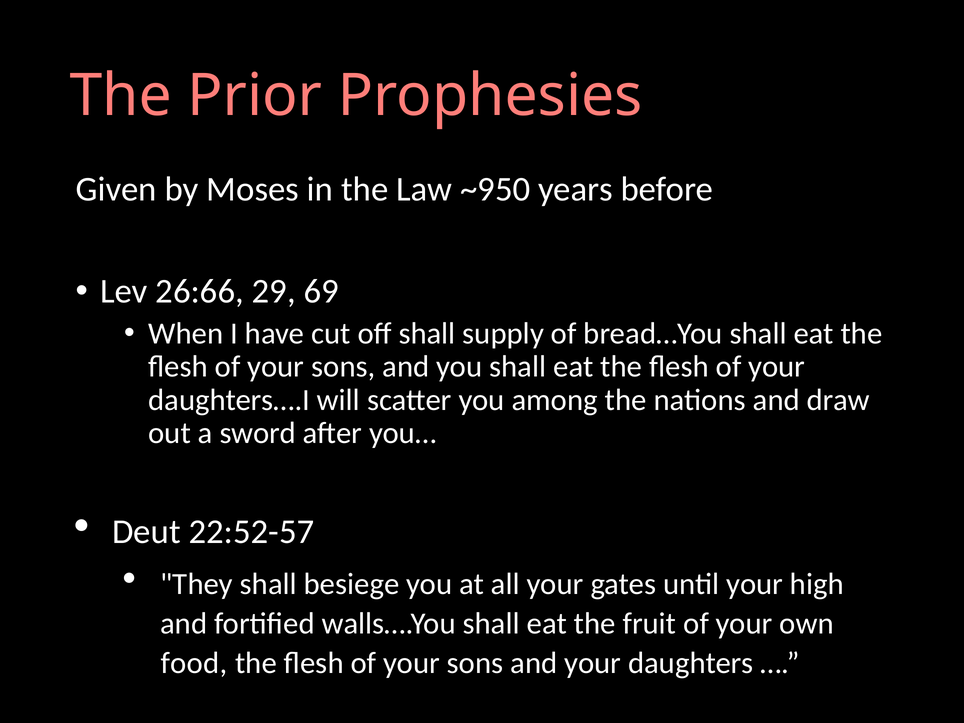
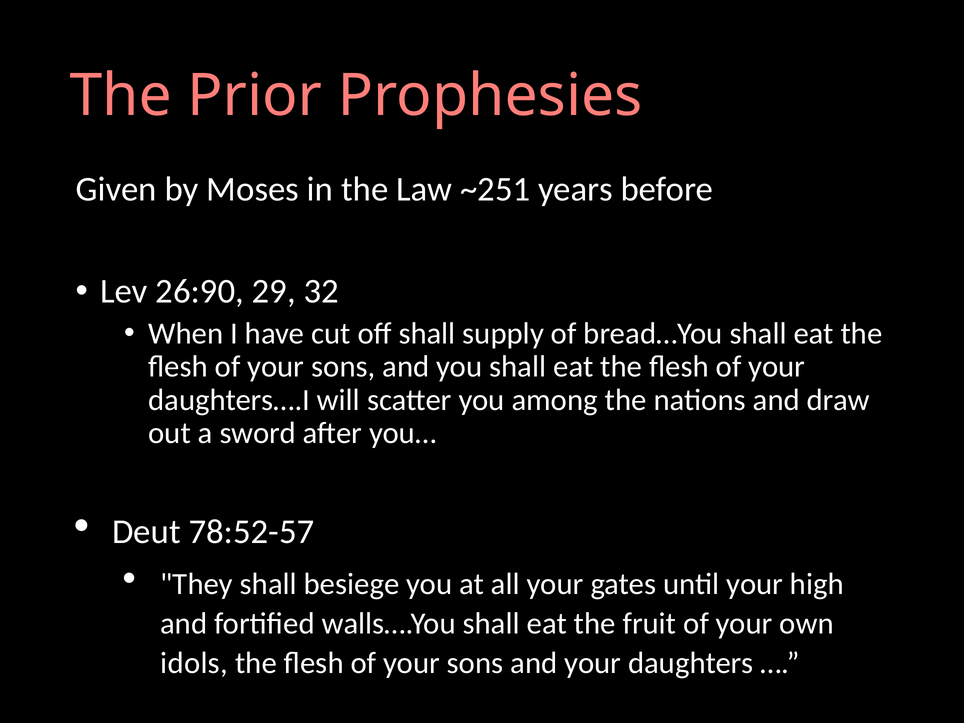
~950: ~950 -> ~251 (495, 189)
26:66: 26:66 -> 26:90 (200, 291)
69: 69 -> 32 (321, 291)
22:52-57: 22:52-57 -> 78:52-57 (251, 532)
food: food -> idols (194, 663)
